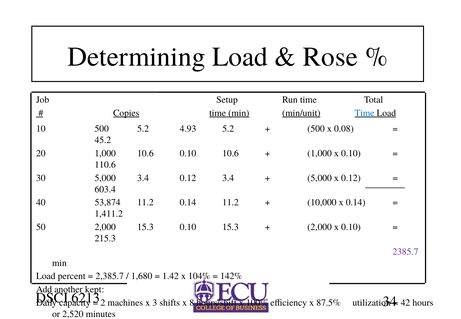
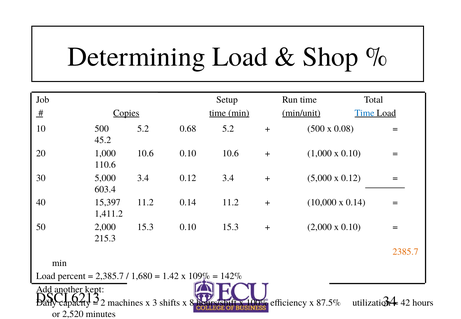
Rose: Rose -> Shop (330, 57)
4.93: 4.93 -> 0.68 (188, 129)
53,874: 53,874 -> 15,397 (108, 203)
2385.7 colour: purple -> orange (405, 252)
104%: 104% -> 109% (199, 276)
